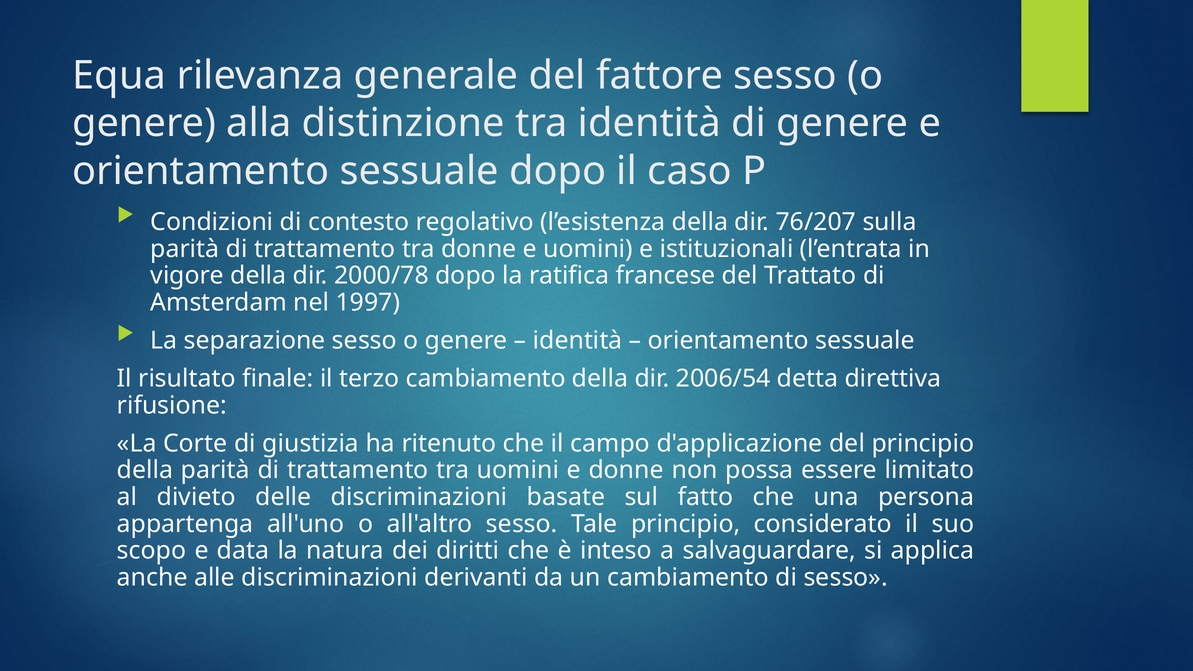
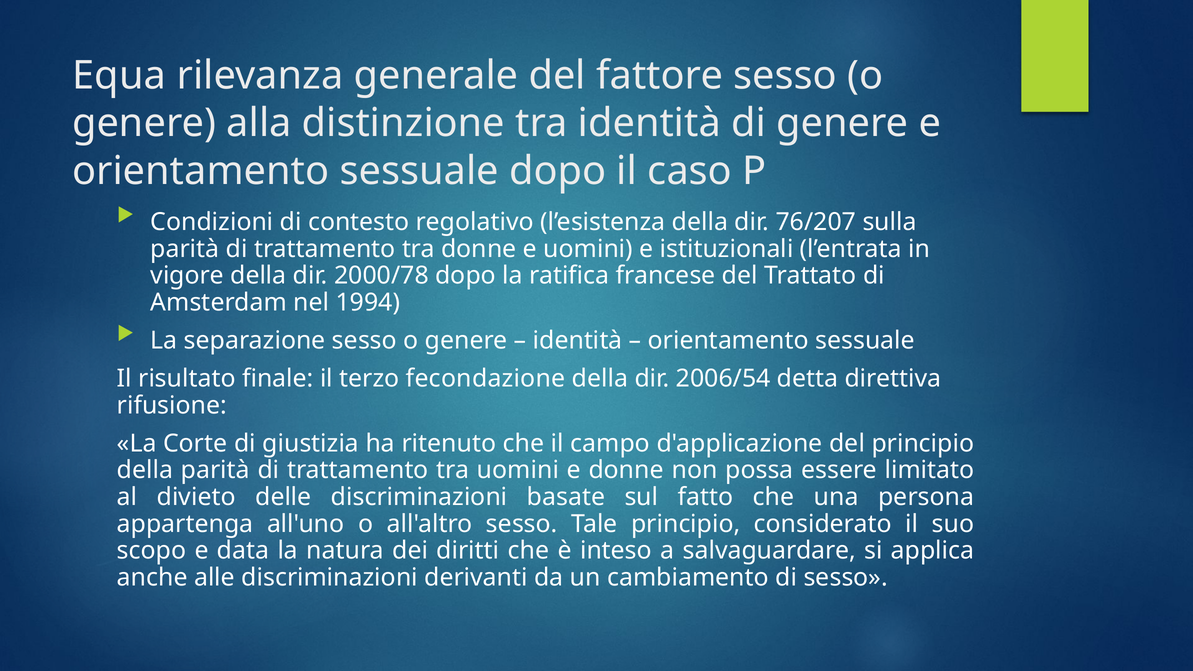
1997: 1997 -> 1994 (368, 303)
terzo cambiamento: cambiamento -> fecondazione (486, 379)
